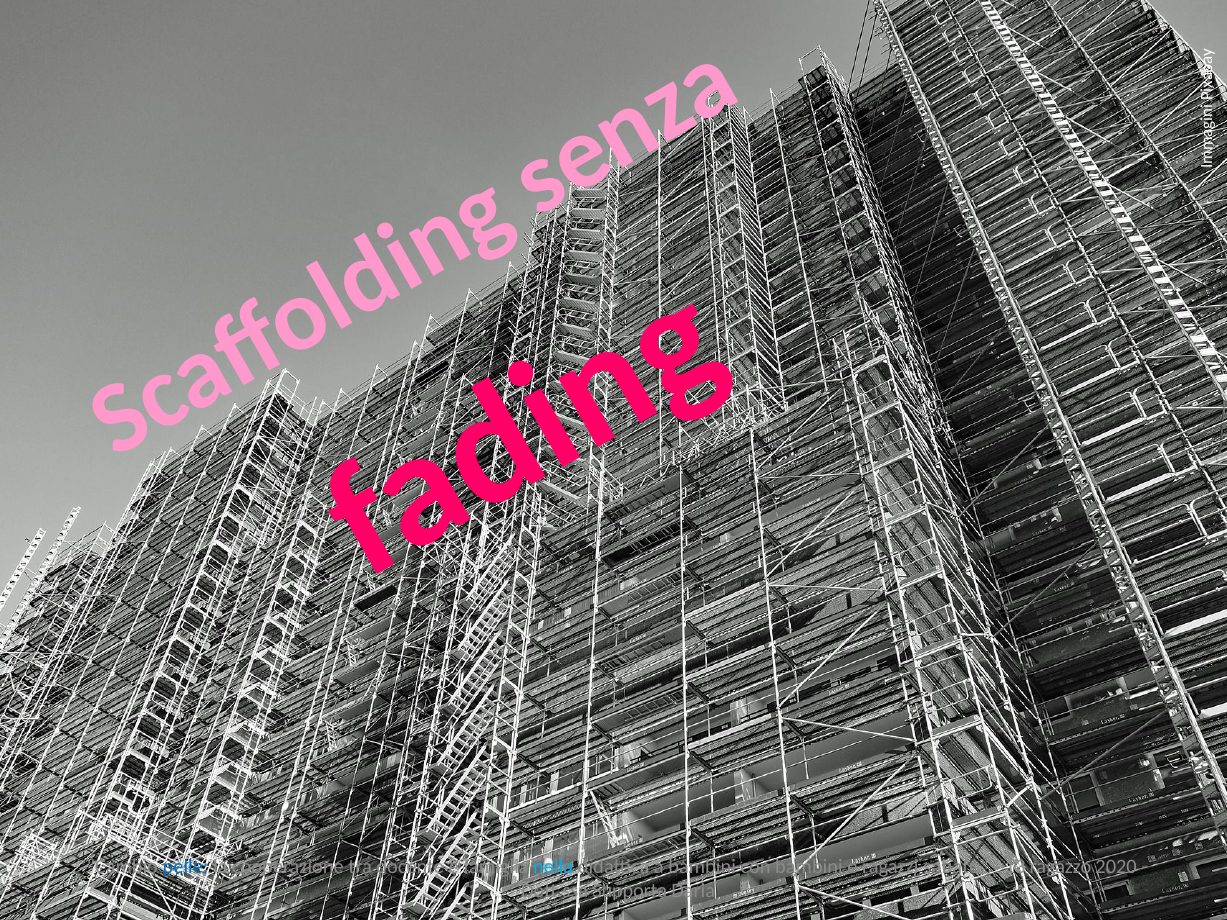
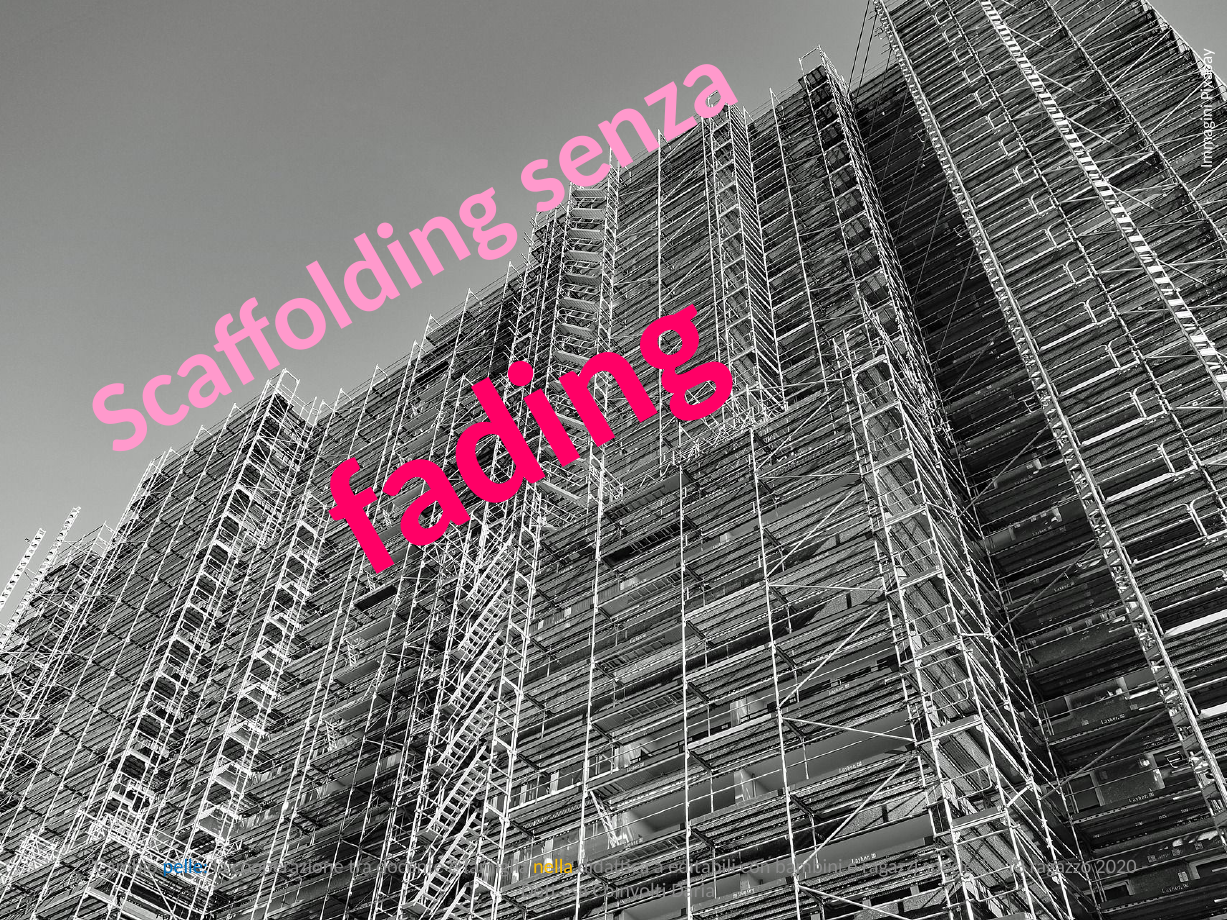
nella colour: light blue -> yellow (553, 867)
a bambini: bambini -> editabili (702, 867)
sabato: sabato -> species (956, 867)
Supporta: Supporta -> Coinvolti (630, 891)
